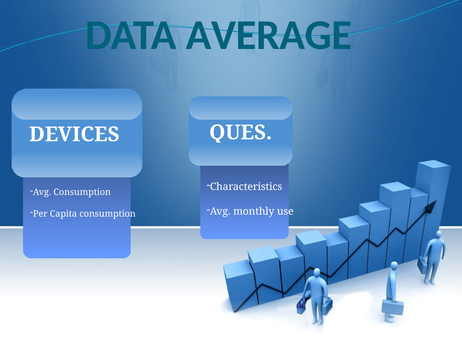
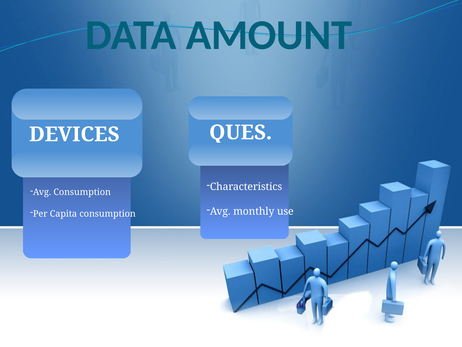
AVERAGE: AVERAGE -> AMOUNT (269, 35)
